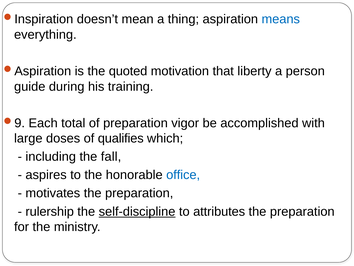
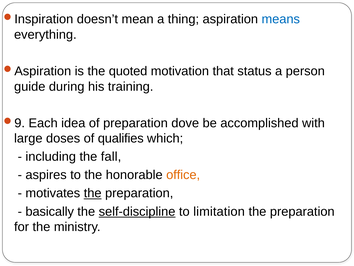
liberty: liberty -> status (254, 71)
total: total -> idea (73, 123)
vigor: vigor -> dove (185, 123)
office colour: blue -> orange (183, 175)
the underline: none -> present (93, 193)
rulership: rulership -> basically (50, 211)
attributes: attributes -> limitation (219, 211)
